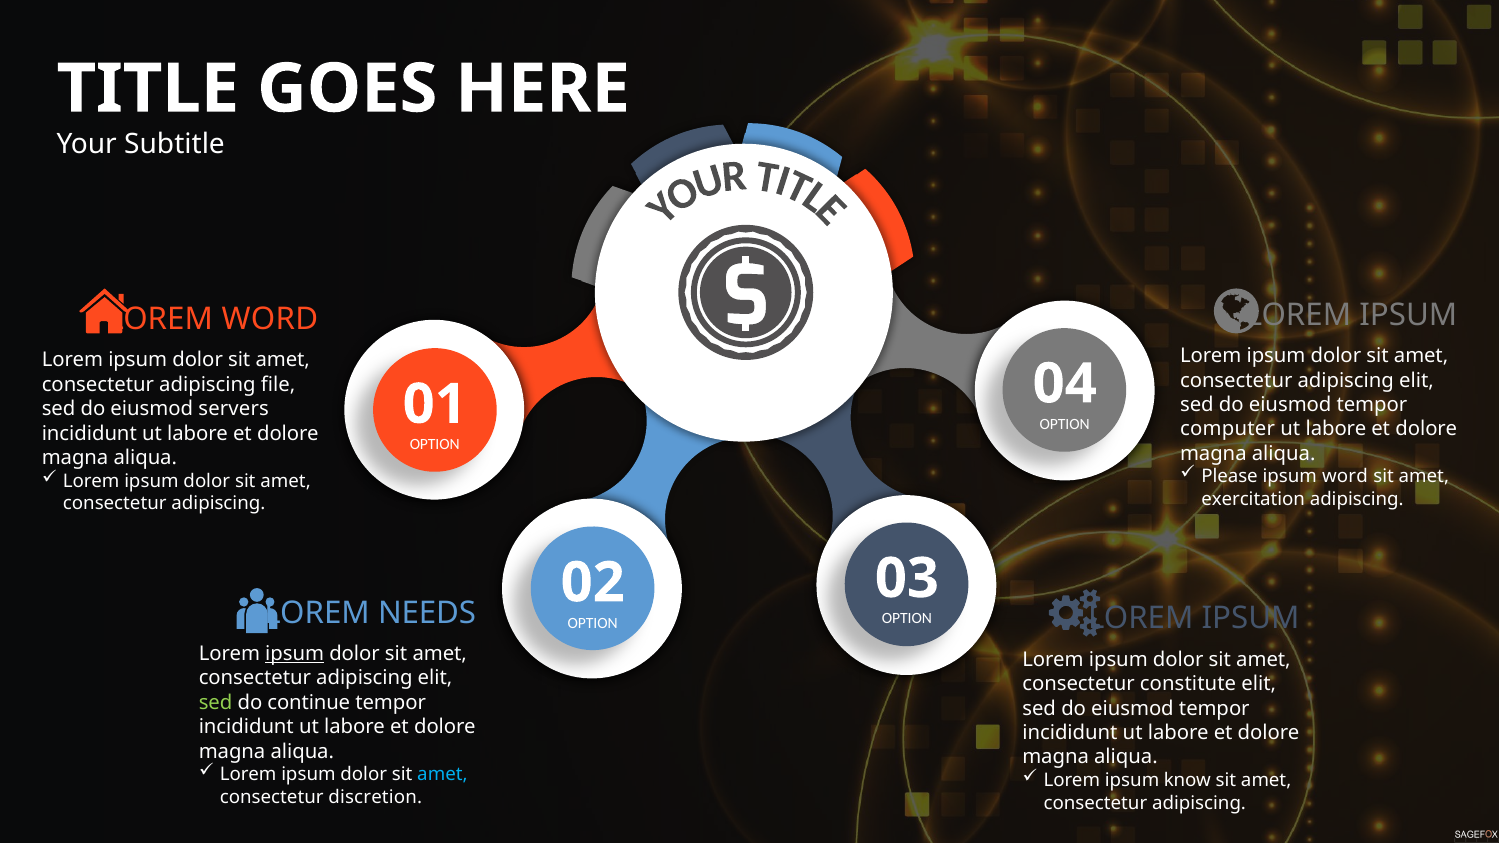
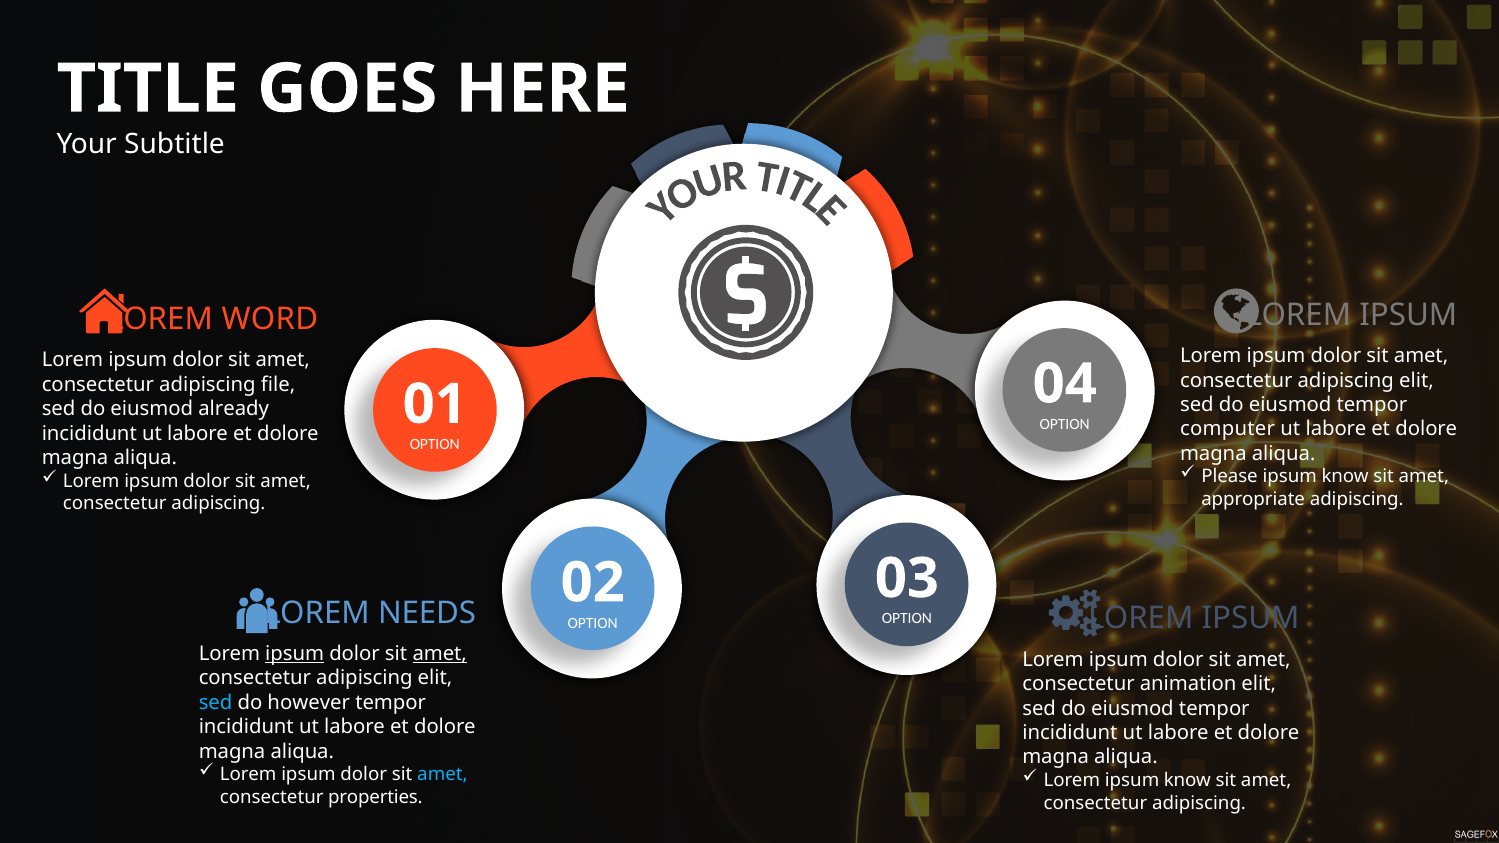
servers: servers -> already (234, 409)
word: word -> know (1345, 477)
exercitation: exercitation -> appropriate (1253, 499)
amet underline: none -> present (440, 654)
constitute: constitute -> animation (1188, 684)
sed colour: light green -> light blue (216, 703)
continue: continue -> however (309, 703)
discretion: discretion -> properties (375, 797)
